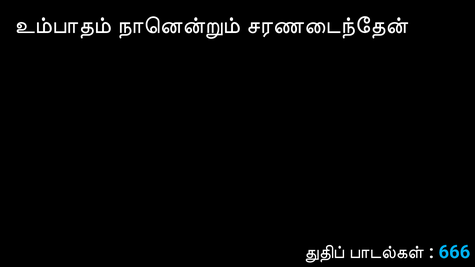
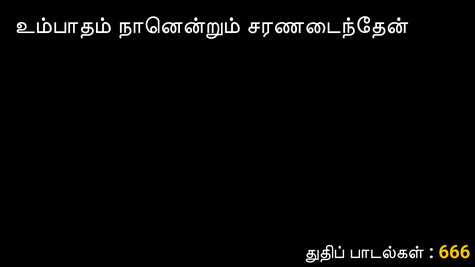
666 colour: light blue -> yellow (454, 252)
